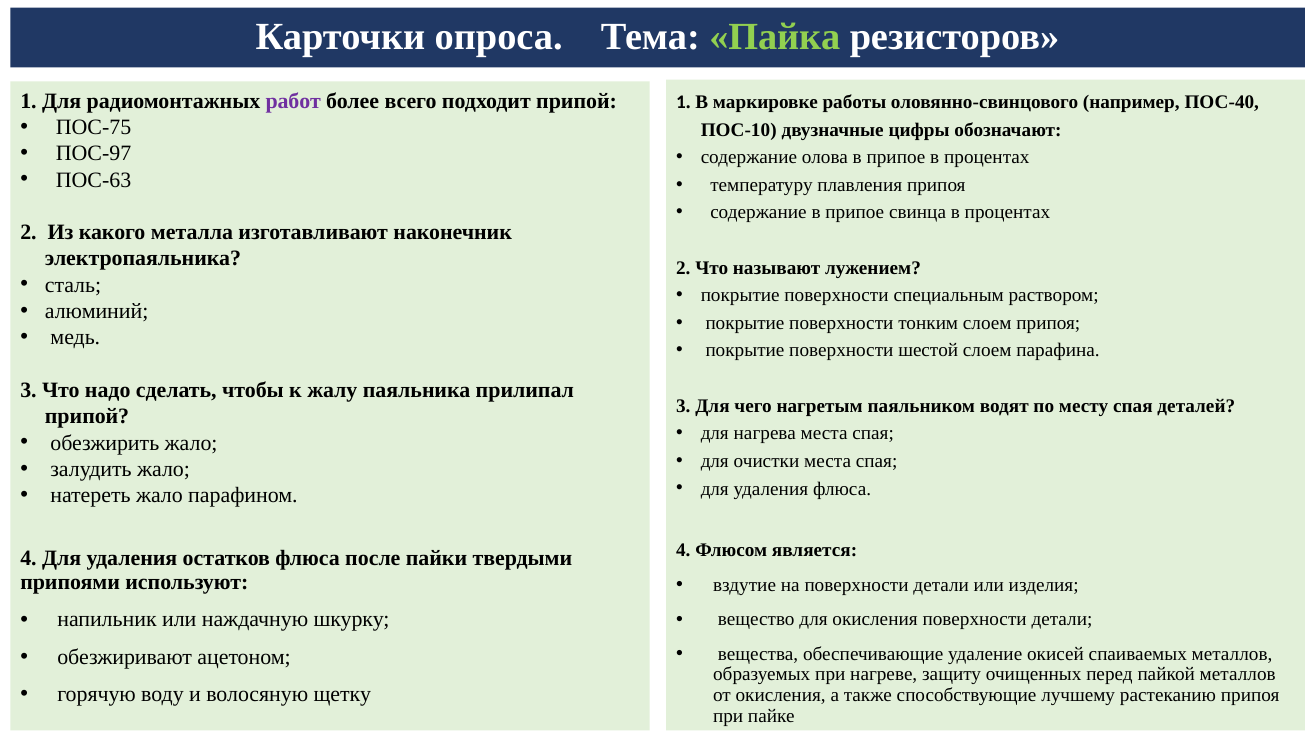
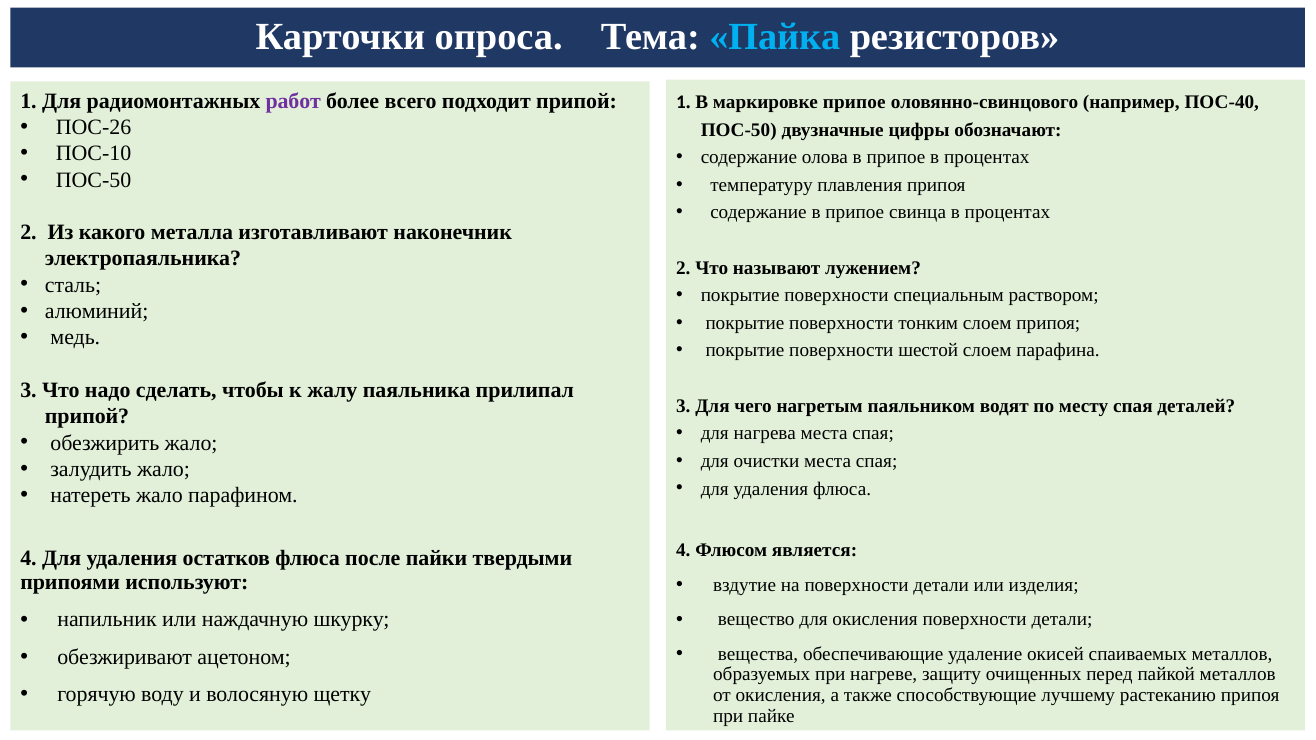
Пайка colour: light green -> light blue (775, 37)
маркировке работы: работы -> припое (854, 102)
ПОС-75: ПОС-75 -> ПОС-26 (94, 127)
ПОС-10: ПОС-10 -> ПОС-50 (739, 130)
ПОС-97: ПОС-97 -> ПОС-10 (94, 154)
ПОС-63: ПОС-63 -> ПОС-50 (94, 180)
